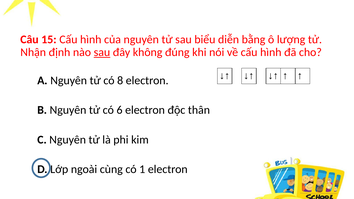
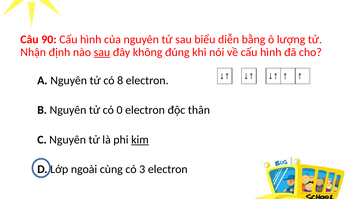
15: 15 -> 90 (49, 39)
6: 6 -> 0 (119, 110)
kim underline: none -> present (140, 140)
1: 1 -> 3 (142, 169)
